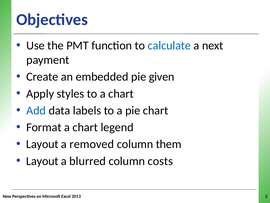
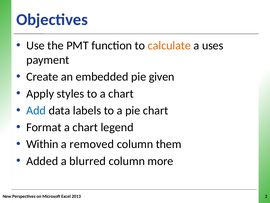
calculate colour: blue -> orange (169, 45)
next: next -> uses (213, 45)
Layout: Layout -> Within (42, 144)
Layout: Layout -> Added (42, 161)
costs: costs -> more (160, 161)
